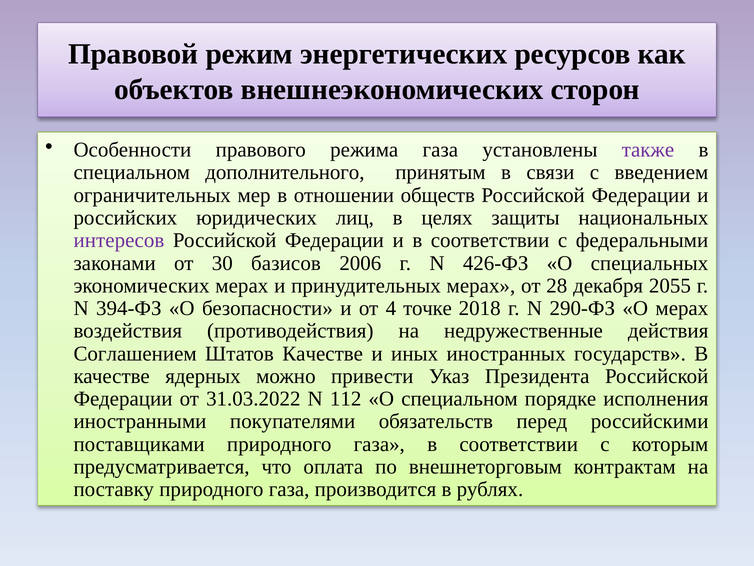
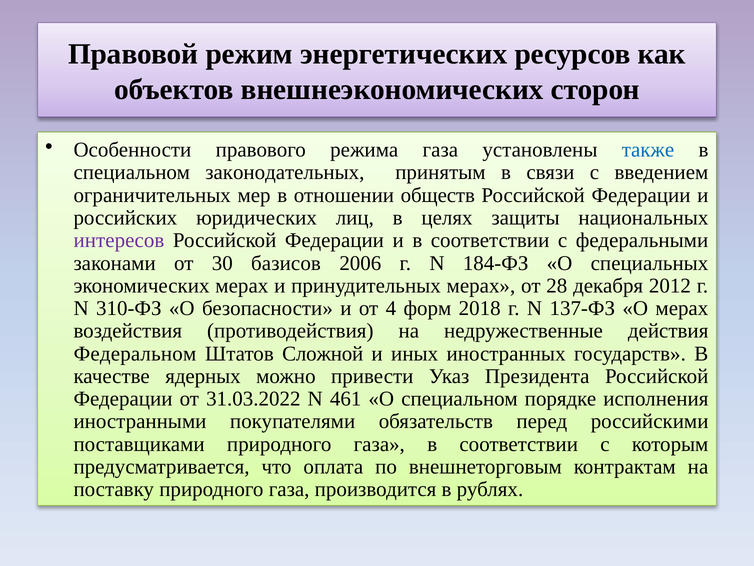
также colour: purple -> blue (648, 150)
дополнительного: дополнительного -> законодательных (285, 172)
426-ФЗ: 426-ФЗ -> 184-ФЗ (496, 263)
2055: 2055 -> 2012 (670, 285)
394-ФЗ: 394-ФЗ -> 310-ФЗ (129, 308)
точке: точке -> форм (427, 308)
290-ФЗ: 290-ФЗ -> 137-ФЗ (582, 308)
Соглашением: Соглашением -> Федеральном (135, 353)
Штатов Качестве: Качестве -> Сложной (323, 353)
112: 112 -> 461 (346, 399)
